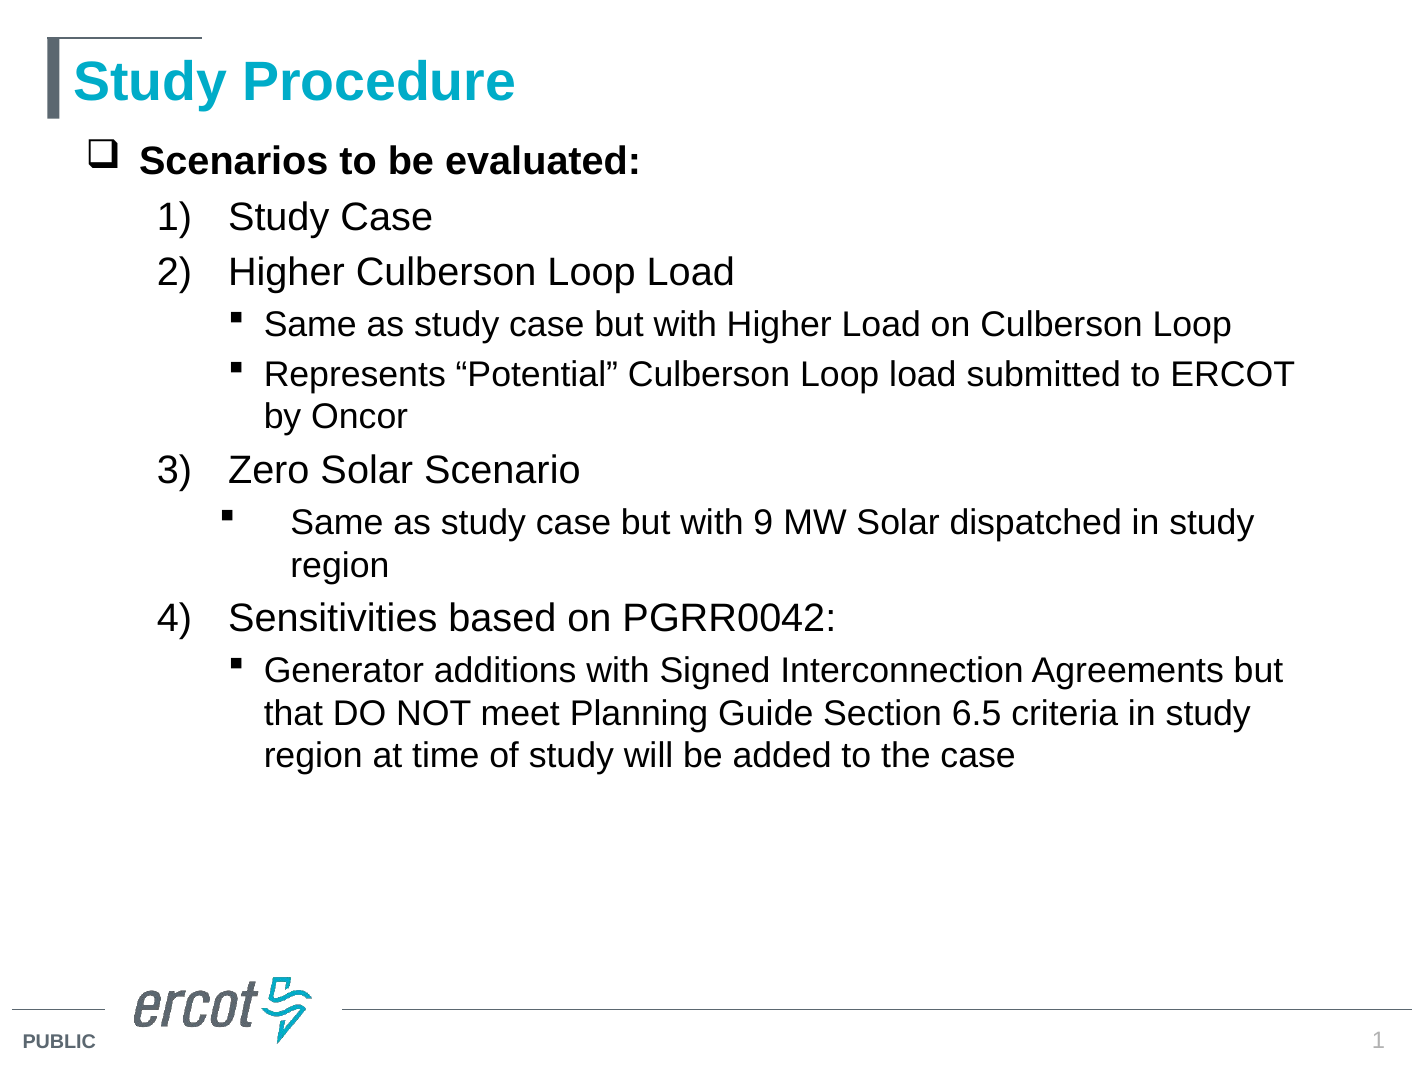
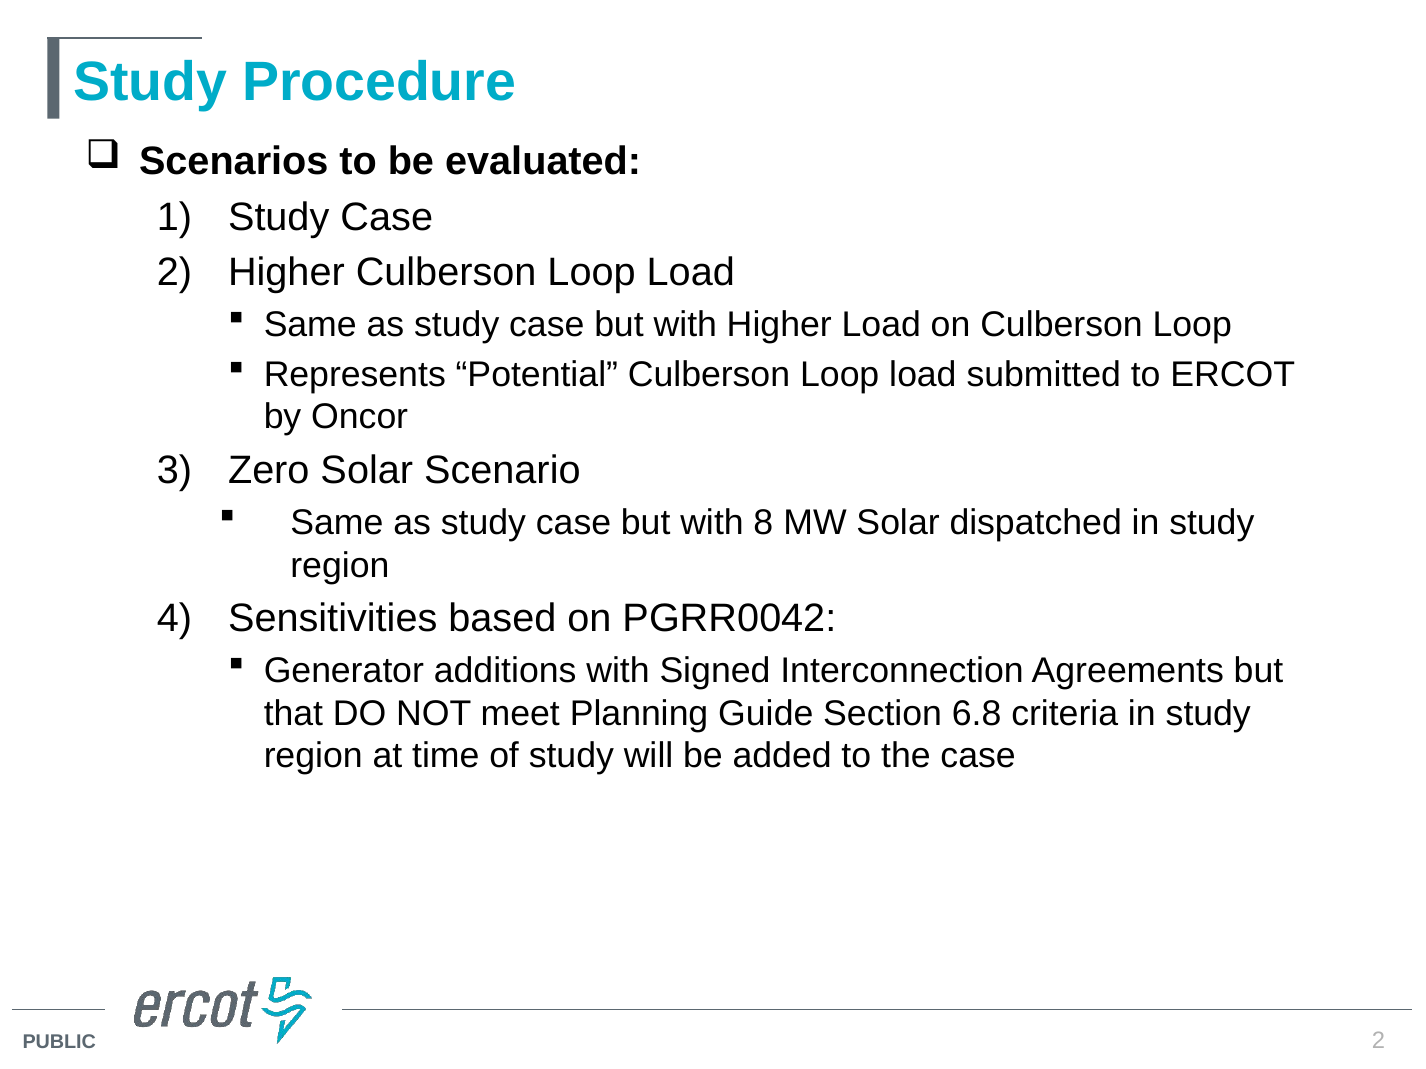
9: 9 -> 8 (763, 523)
6.5: 6.5 -> 6.8 (977, 714)
1: 1 -> 2 (1378, 1041)
